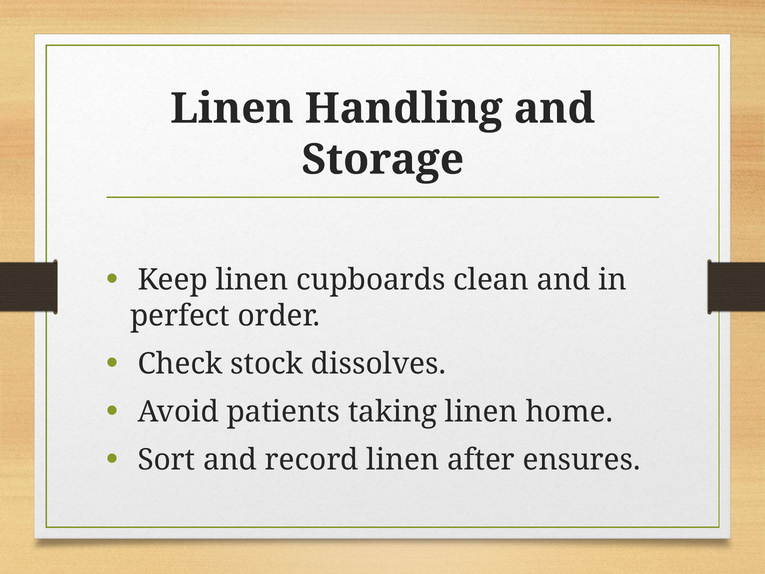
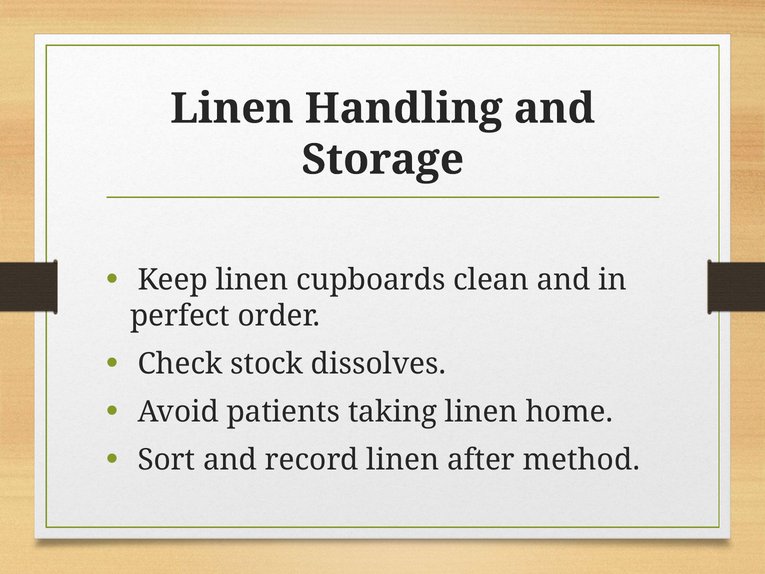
ensures: ensures -> method (582, 460)
